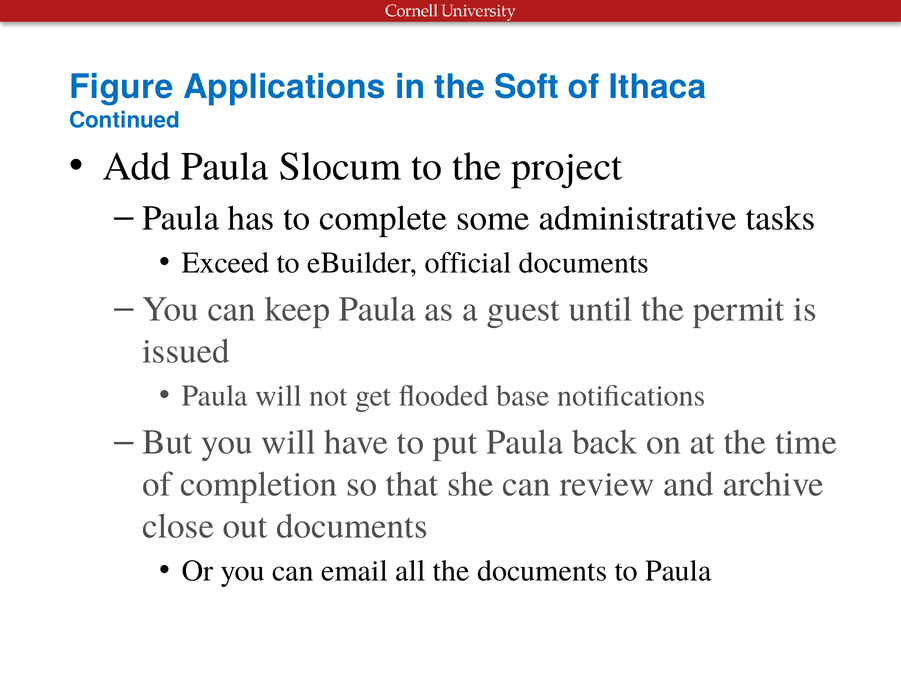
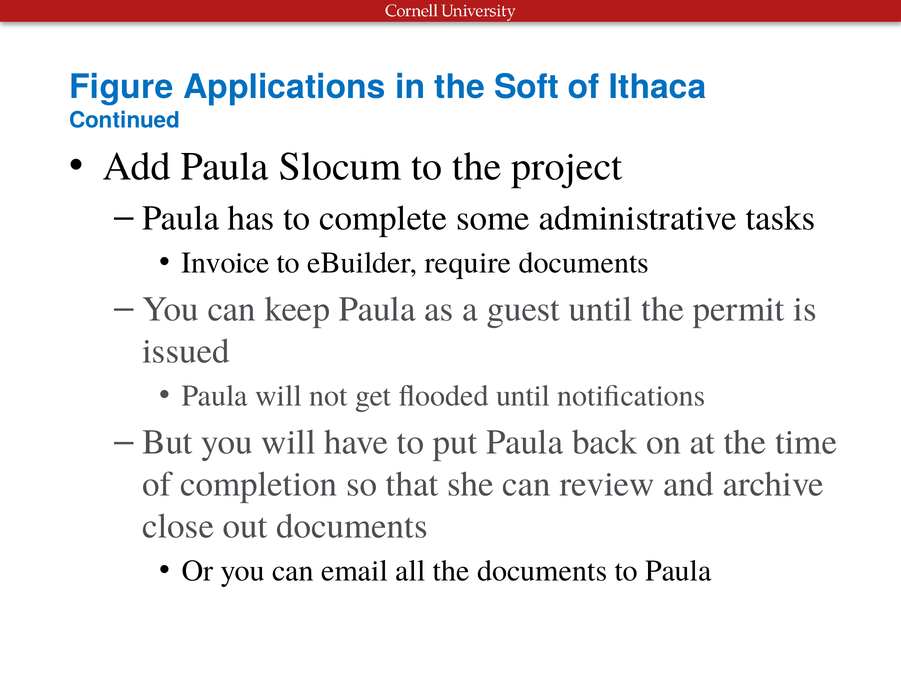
Exceed: Exceed -> Invoice (226, 263)
official: official -> require (468, 263)
flooded base: base -> until (523, 396)
